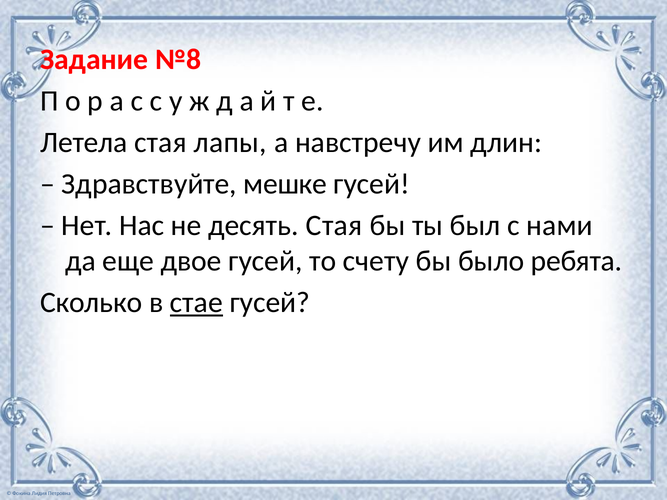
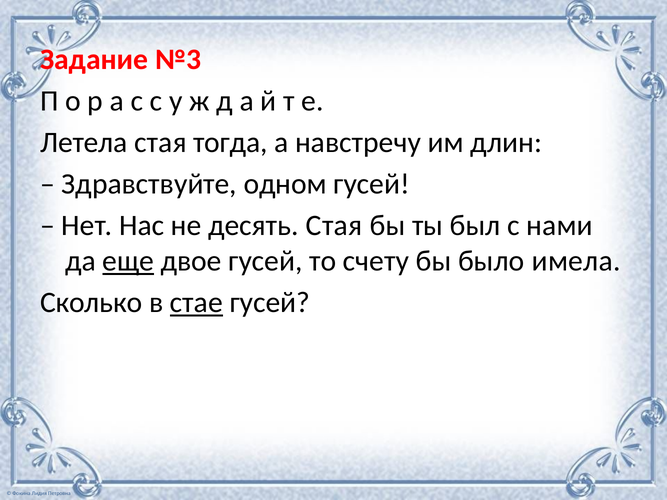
№8: №8 -> №3 (178, 60)
лапы: лапы -> тогда (230, 143)
мешке: мешке -> одном (285, 184)
еще underline: none -> present (128, 261)
ребята: ребята -> имела (576, 261)
